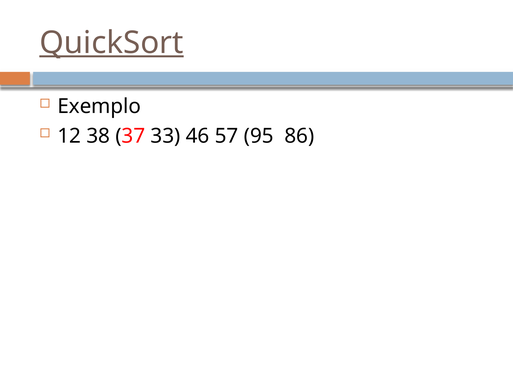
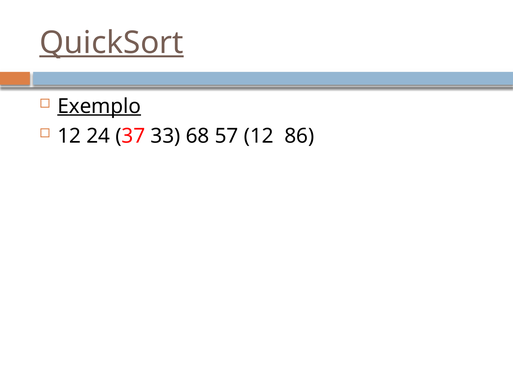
Exemplo underline: none -> present (99, 106)
38: 38 -> 24 (98, 136)
46: 46 -> 68 (198, 136)
57 95: 95 -> 12 (259, 136)
